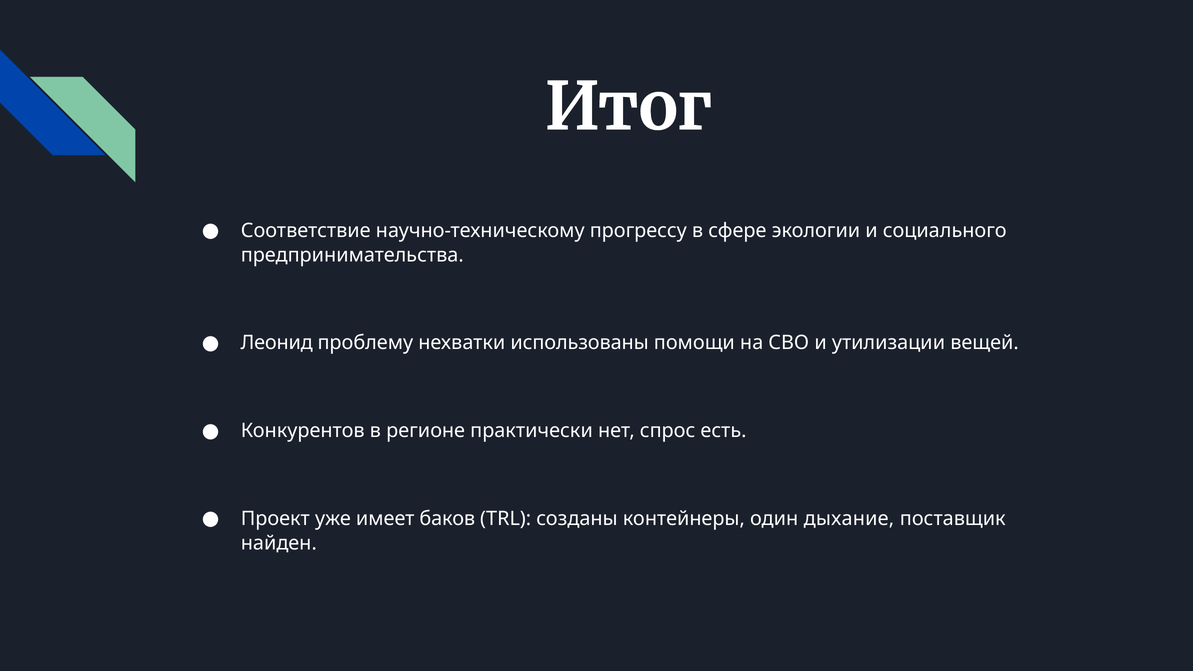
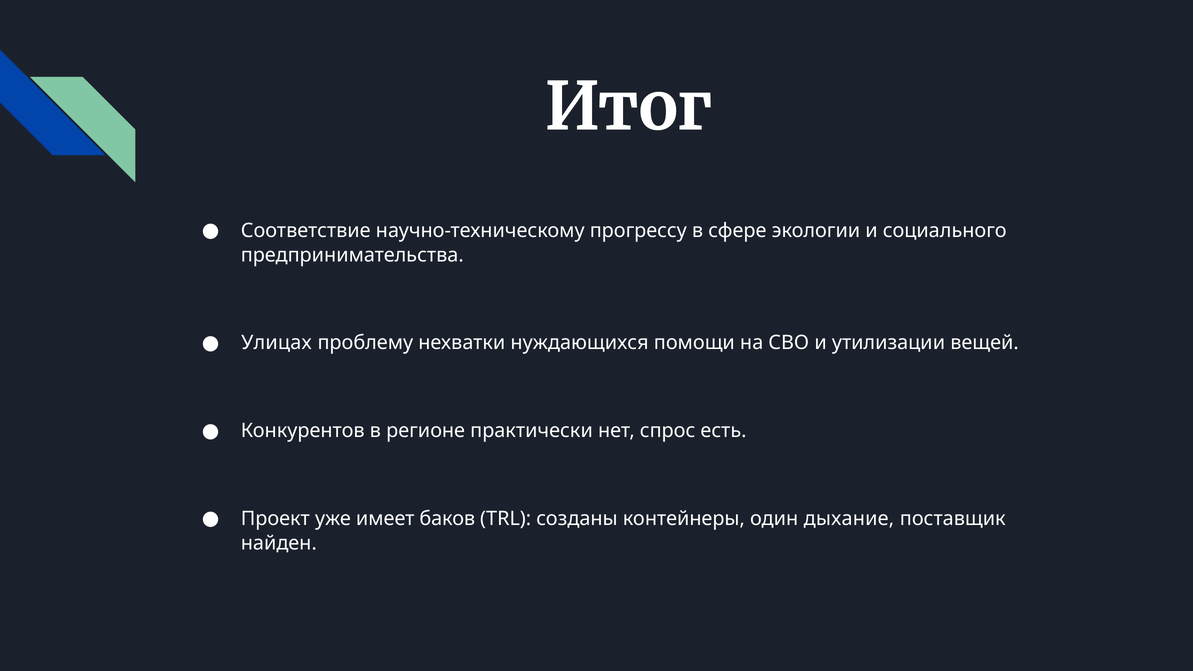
Леонид: Леонид -> Улицах (276, 343)
использованы: использованы -> нуждающихся (580, 343)
